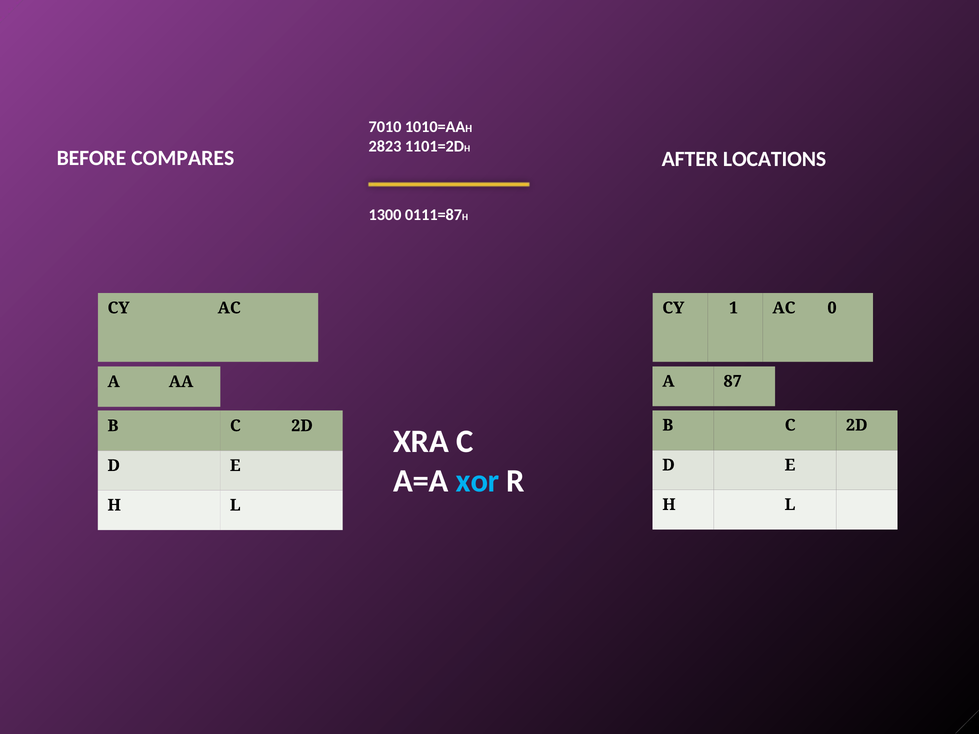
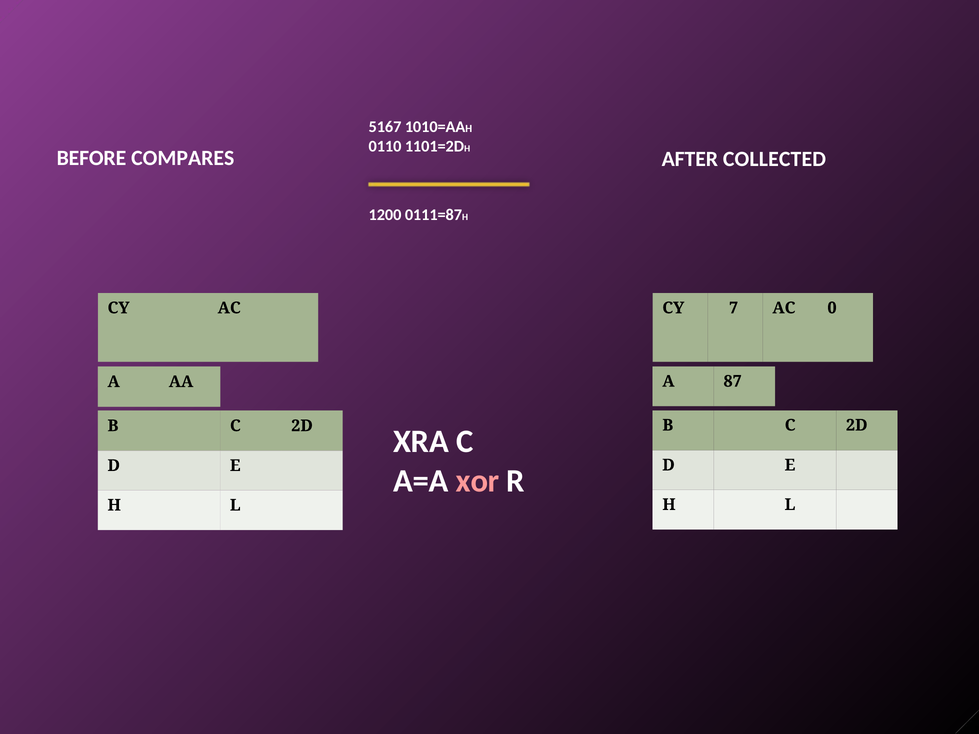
7010: 7010 -> 5167 (385, 127)
2823: 2823 -> 0110 (385, 146)
LOCATIONS: LOCATIONS -> COLLECTED (774, 159)
1300: 1300 -> 1200 (385, 215)
1: 1 -> 7 (734, 308)
xor colour: light blue -> pink (478, 481)
